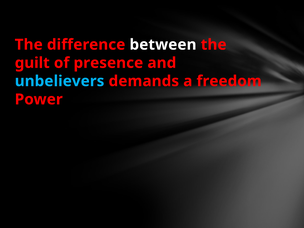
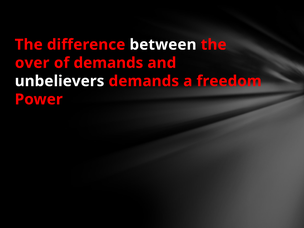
guilt: guilt -> over (32, 63)
of presence: presence -> demands (108, 63)
unbelievers colour: light blue -> white (60, 81)
